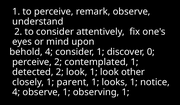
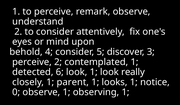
consider 1: 1 -> 5 (101, 52)
0: 0 -> 3 (151, 52)
detected 2: 2 -> 6 (60, 72)
other: other -> really (133, 72)
4: 4 -> 0 (16, 93)
